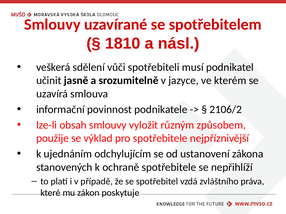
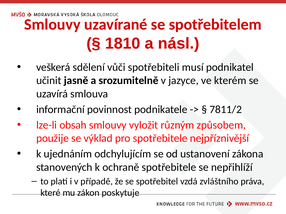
2106/2: 2106/2 -> 7811/2 (226, 110)
